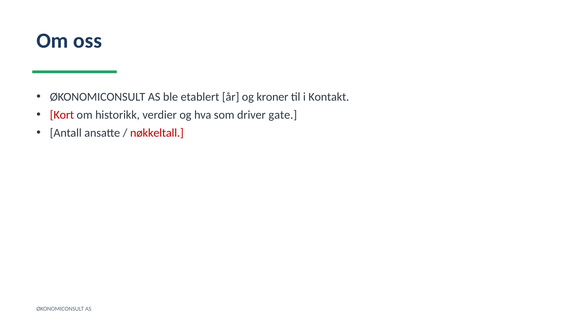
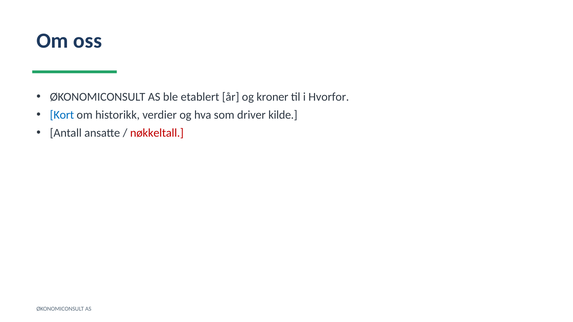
Kontakt: Kontakt -> Hvorfor (329, 97)
Kort colour: red -> blue (62, 115)
gate: gate -> kilde (283, 115)
